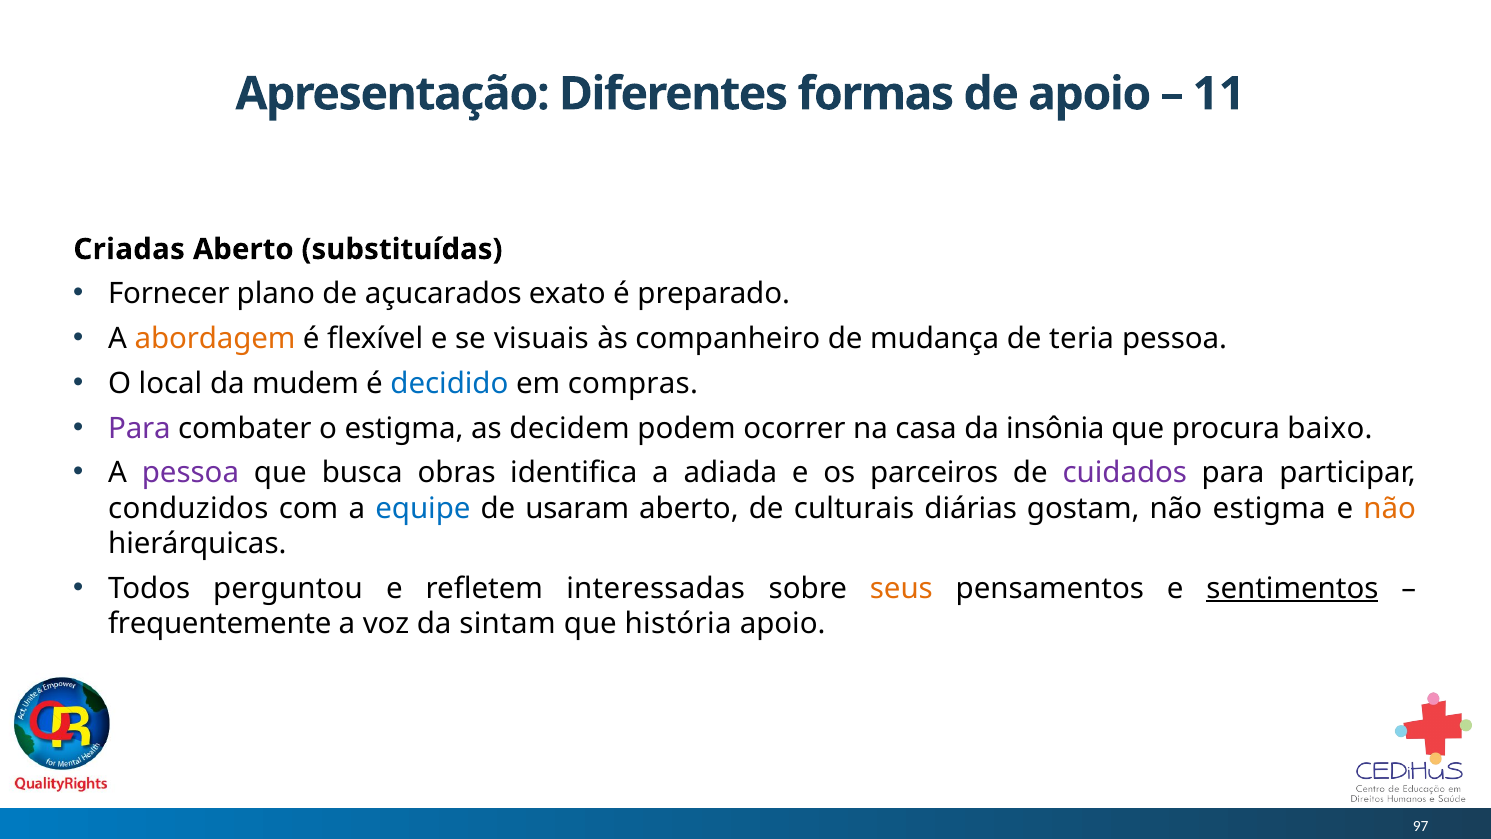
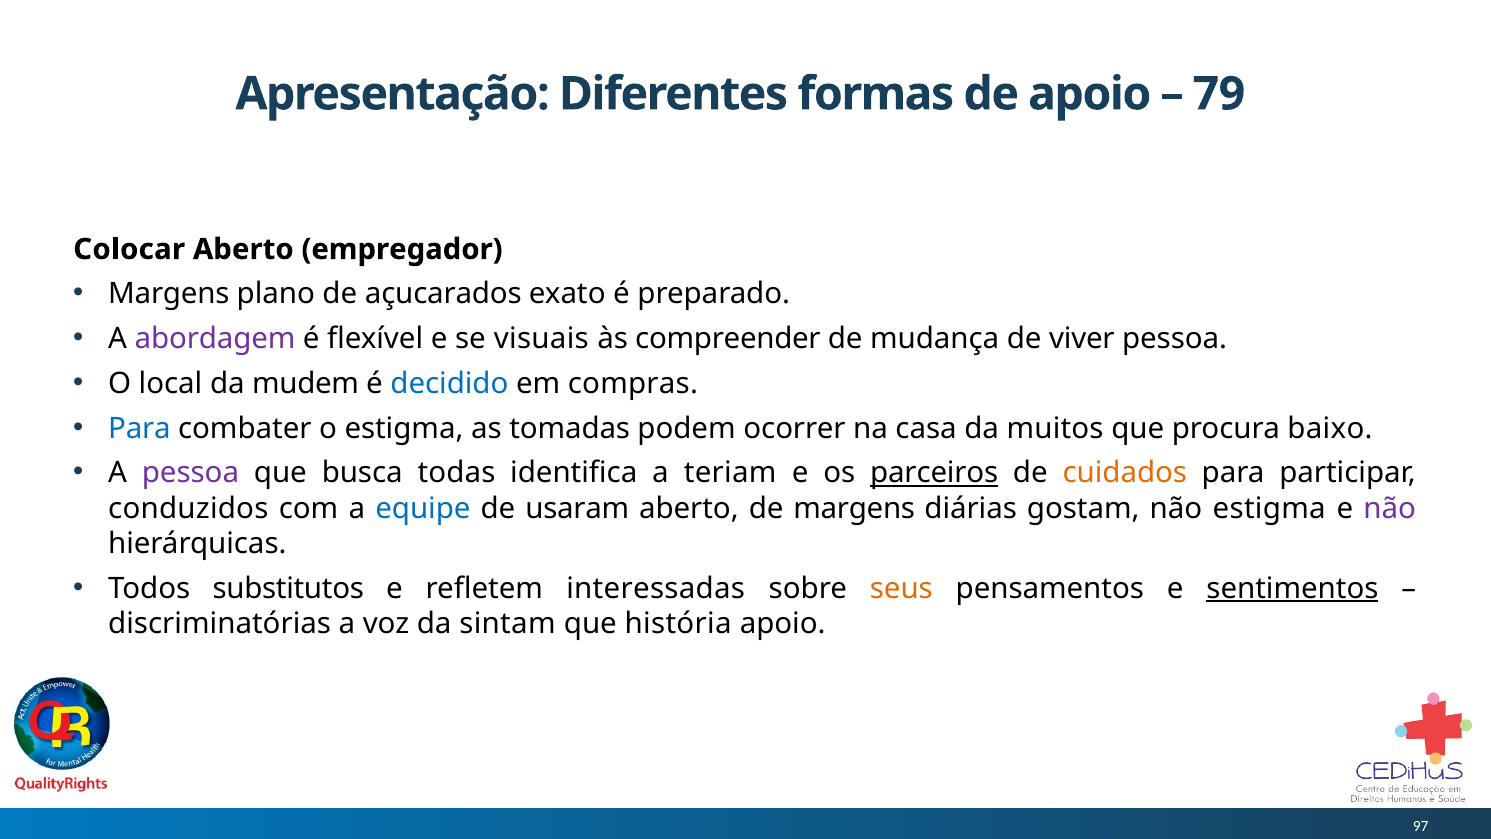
11: 11 -> 79 (1219, 94)
Criadas: Criadas -> Colocar (129, 249)
substituídas: substituídas -> empregador (402, 249)
Fornecer: Fornecer -> Margens (169, 294)
abordagem colour: orange -> purple (215, 339)
companheiro: companheiro -> compreender (728, 339)
teria: teria -> viver (1082, 339)
Para colour: purple -> blue (139, 428)
decidem: decidem -> tomadas (570, 428)
insônia: insônia -> muitos (1055, 428)
obras: obras -> todas (457, 473)
adiada: adiada -> teriam (730, 473)
parceiros underline: none -> present (934, 473)
cuidados colour: purple -> orange (1125, 473)
de culturais: culturais -> margens (854, 508)
não colour: orange -> purple (1390, 508)
perguntou: perguntou -> substitutos (288, 588)
frequentemente: frequentemente -> discriminatórias (220, 624)
